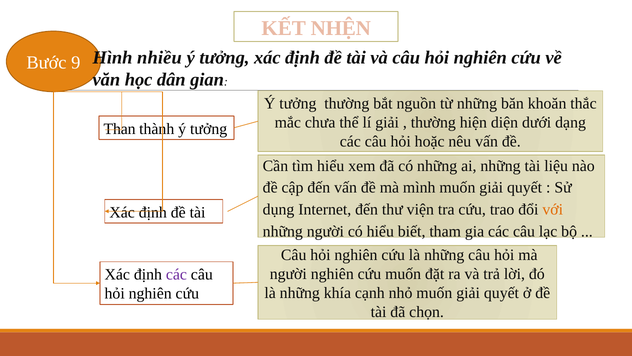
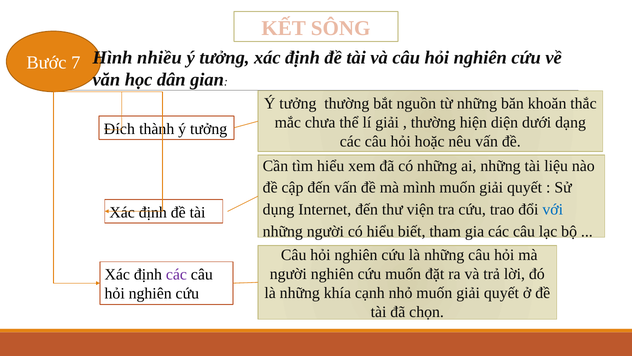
NHỆN: NHỆN -> SÔNG (341, 28)
9: 9 -> 7 (76, 63)
Than: Than -> Đích (119, 129)
với colour: orange -> blue (553, 209)
